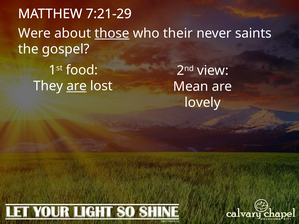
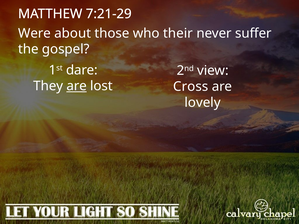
those underline: present -> none (112, 33)
saints: saints -> suffer (253, 33)
food: food -> dare (82, 70)
Mean: Mean -> Cross (191, 87)
